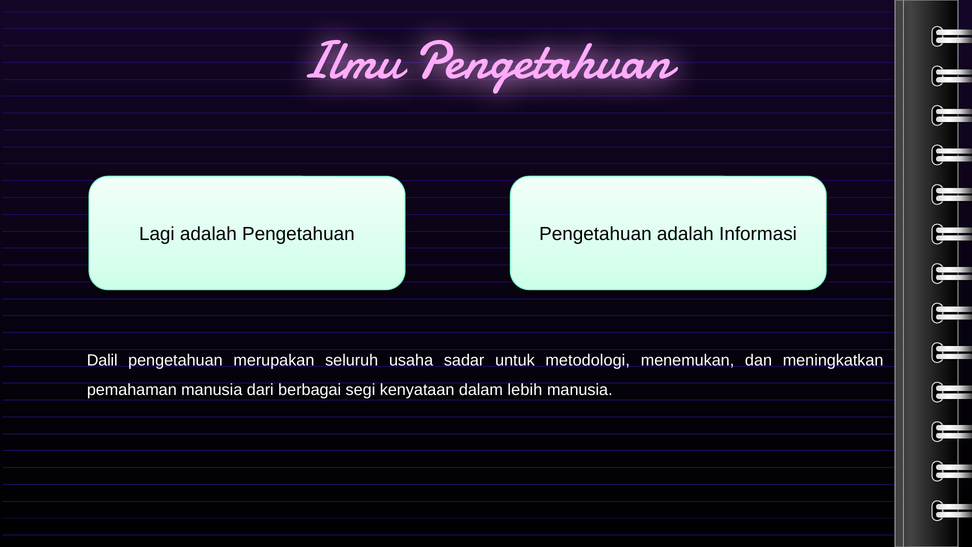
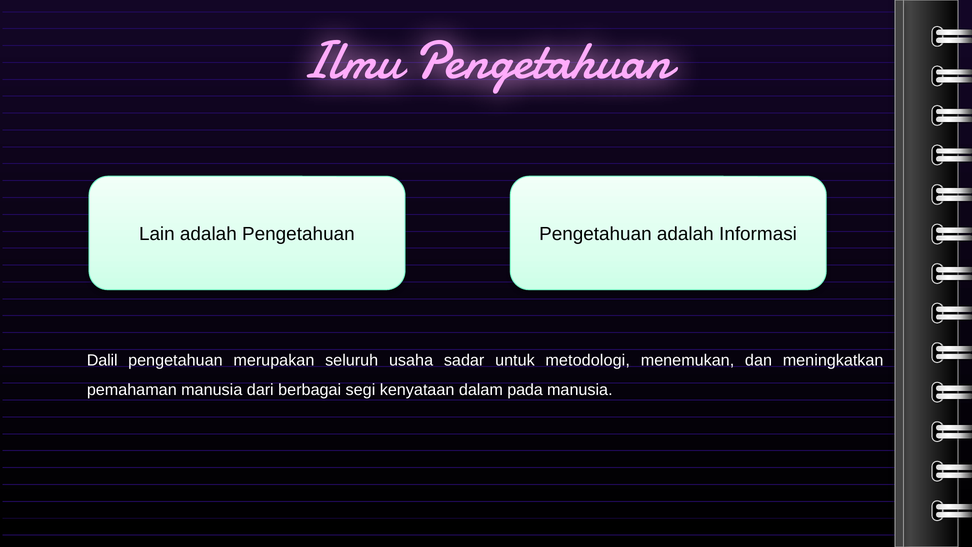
Lagi: Lagi -> Lain (157, 234)
lebih: lebih -> pada (525, 390)
